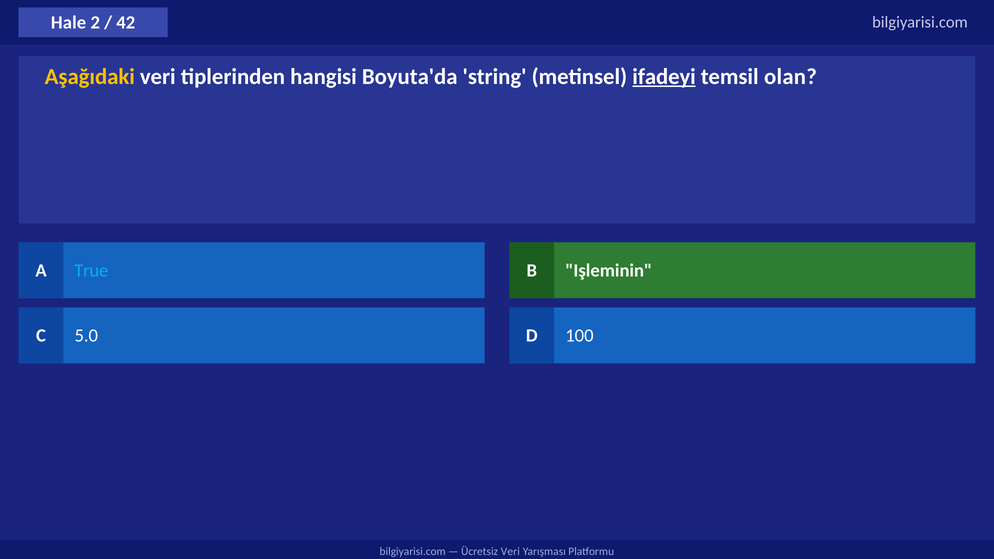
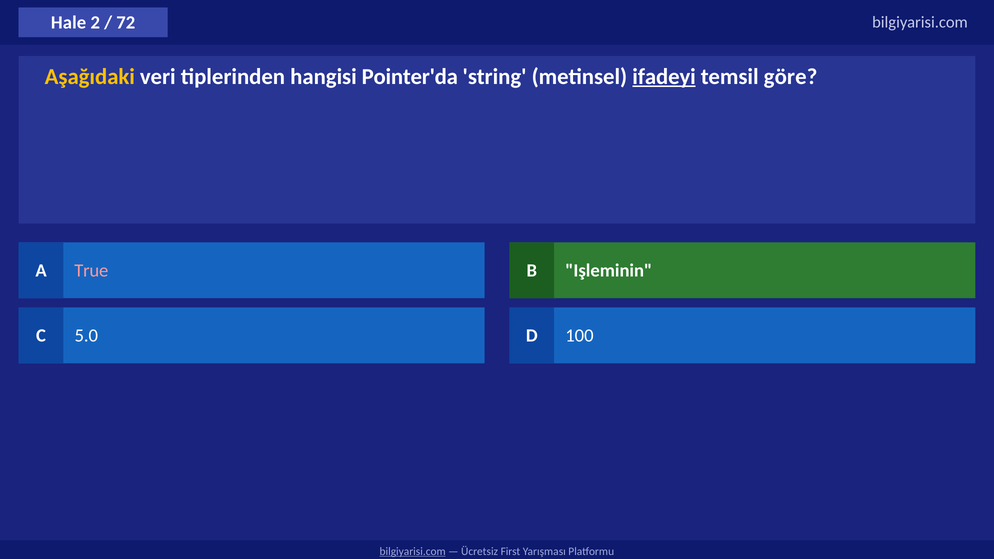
42: 42 -> 72 (126, 23)
Boyuta'da: Boyuta'da -> Pointer'da (410, 77)
olan: olan -> göre (791, 77)
True colour: light blue -> pink (91, 271)
bilgiyarisi.com underline: none -> present (413, 551)
Ücretsiz Veri: Veri -> First (510, 551)
